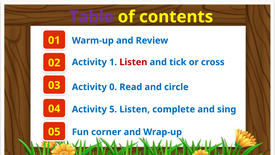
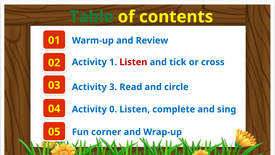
Table colour: purple -> green (91, 17)
0: 0 -> 3 (113, 87)
5: 5 -> 0 (113, 109)
